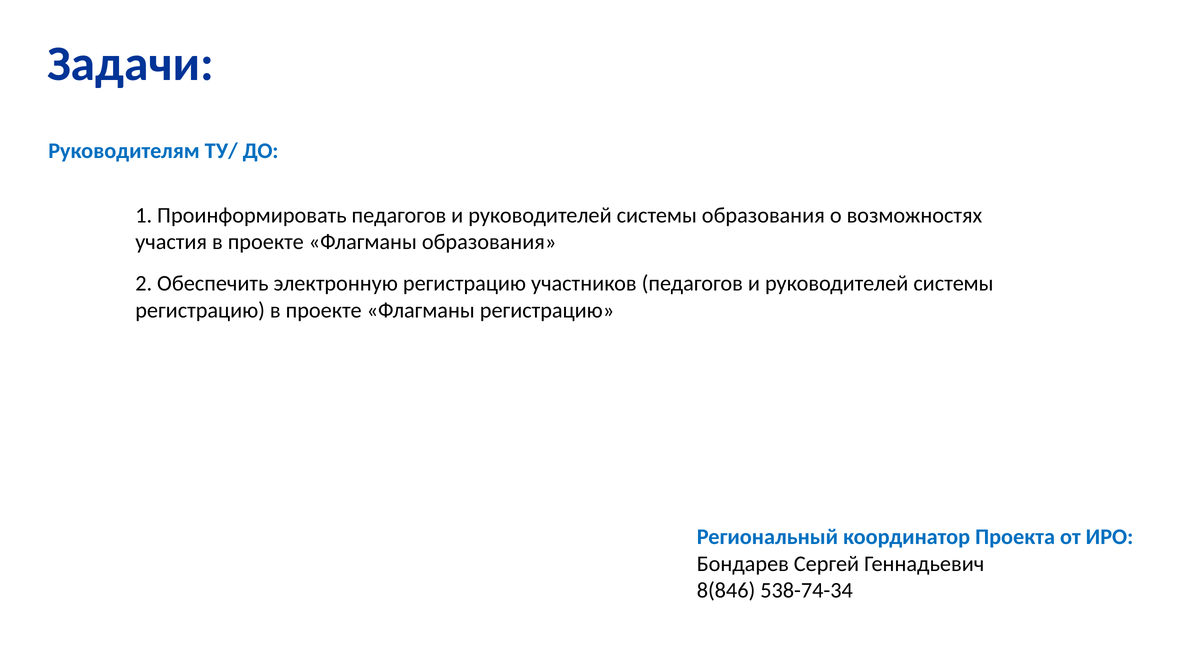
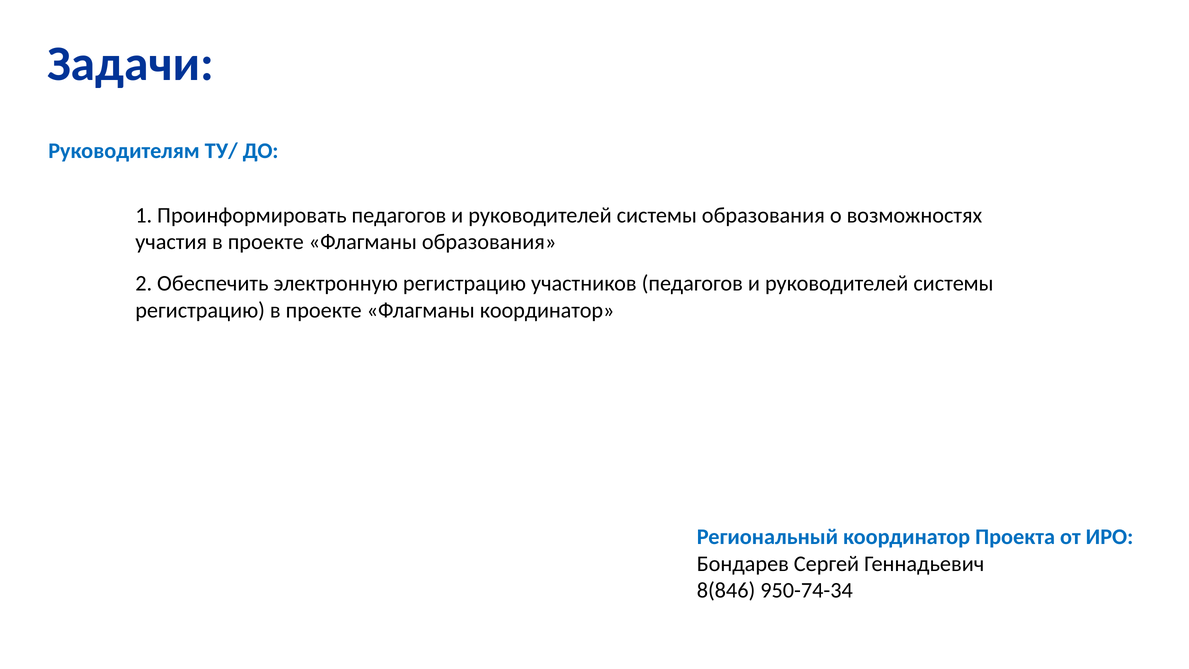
Флагманы регистрацию: регистрацию -> координатор (547, 310)
538-74-34: 538-74-34 -> 950-74-34 (807, 590)
